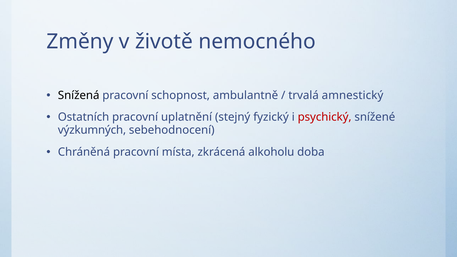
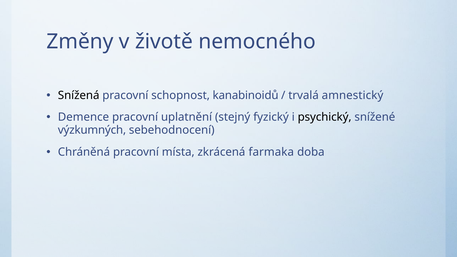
ambulantně: ambulantně -> kanabinoidů (246, 95)
Ostatních: Ostatních -> Demence (84, 117)
psychický colour: red -> black (325, 117)
alkoholu: alkoholu -> farmaka (271, 152)
